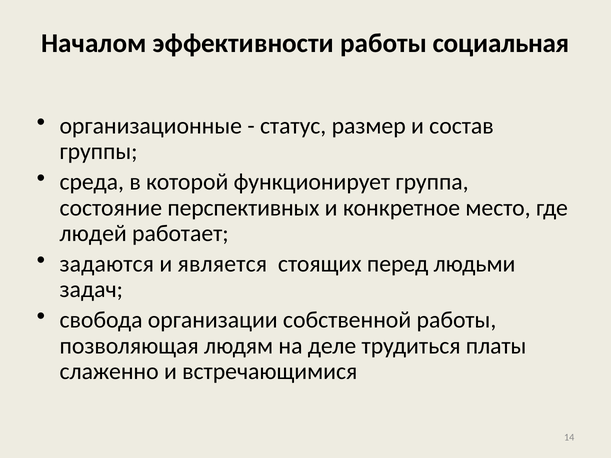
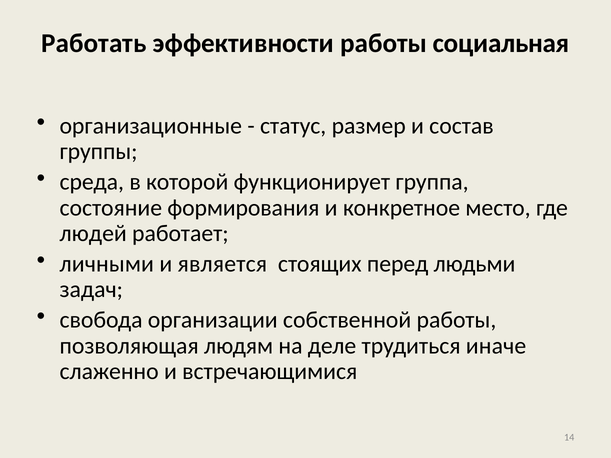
Началом: Началом -> Работать (94, 43)
перспективных: перспективных -> формирования (243, 208)
задаются: задаются -> личными (107, 264)
платы: платы -> иначе (496, 346)
